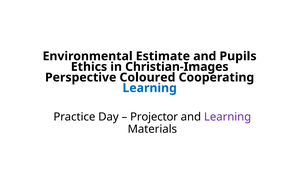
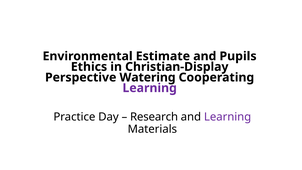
Christian-Images: Christian-Images -> Christian-Display (177, 67)
Coloured: Coloured -> Watering (148, 77)
Learning colour: blue -> purple (150, 88)
Projector: Projector -> Research (154, 117)
